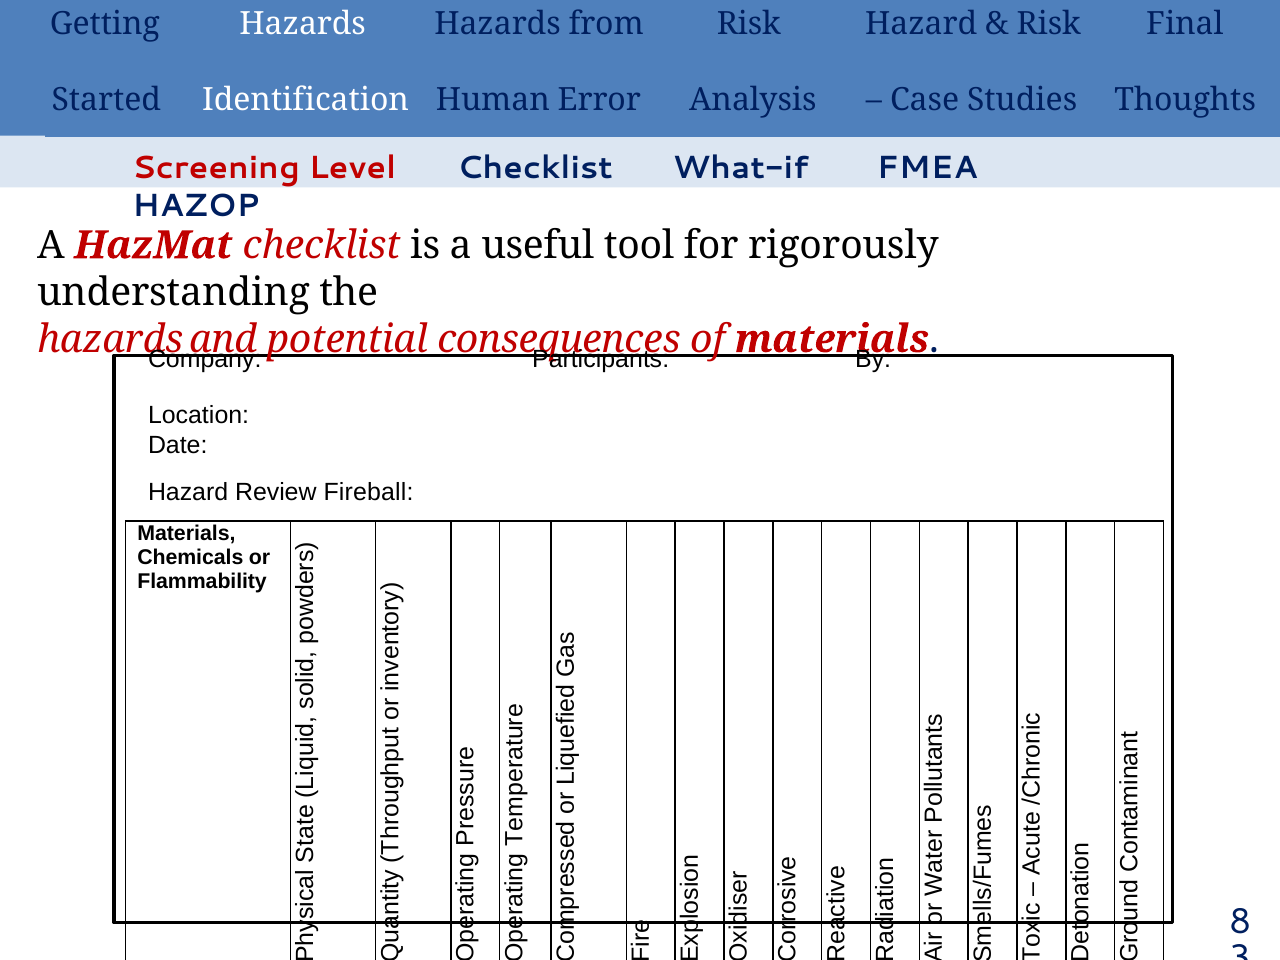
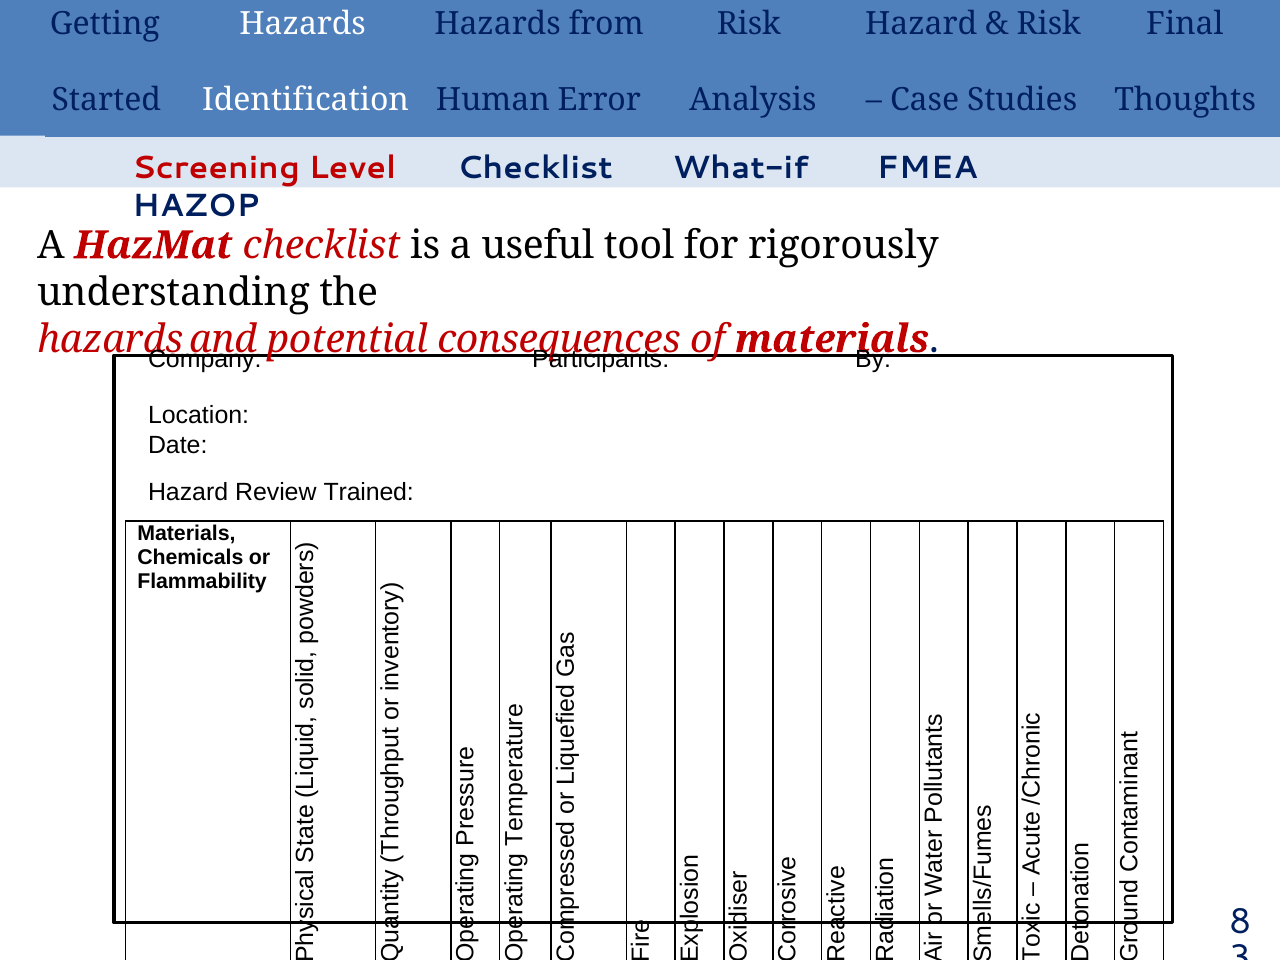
Fireball: Fireball -> Trained (369, 493)
